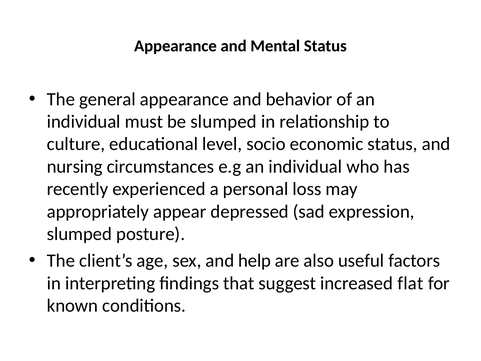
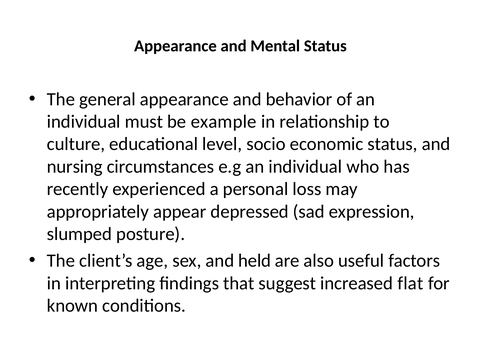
be slumped: slumped -> example (224, 122)
help: help -> held (255, 261)
